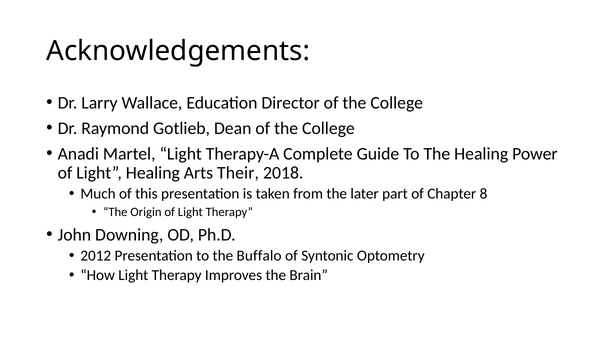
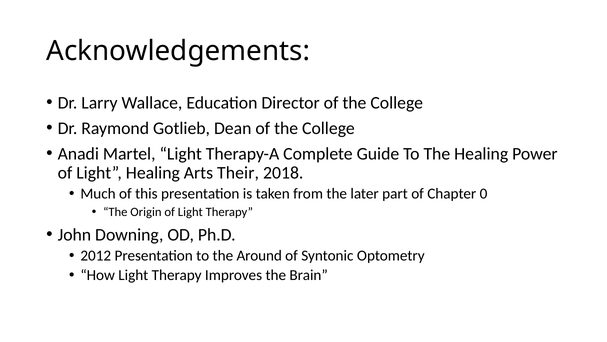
8: 8 -> 0 (484, 194)
Buffalo: Buffalo -> Around (259, 255)
